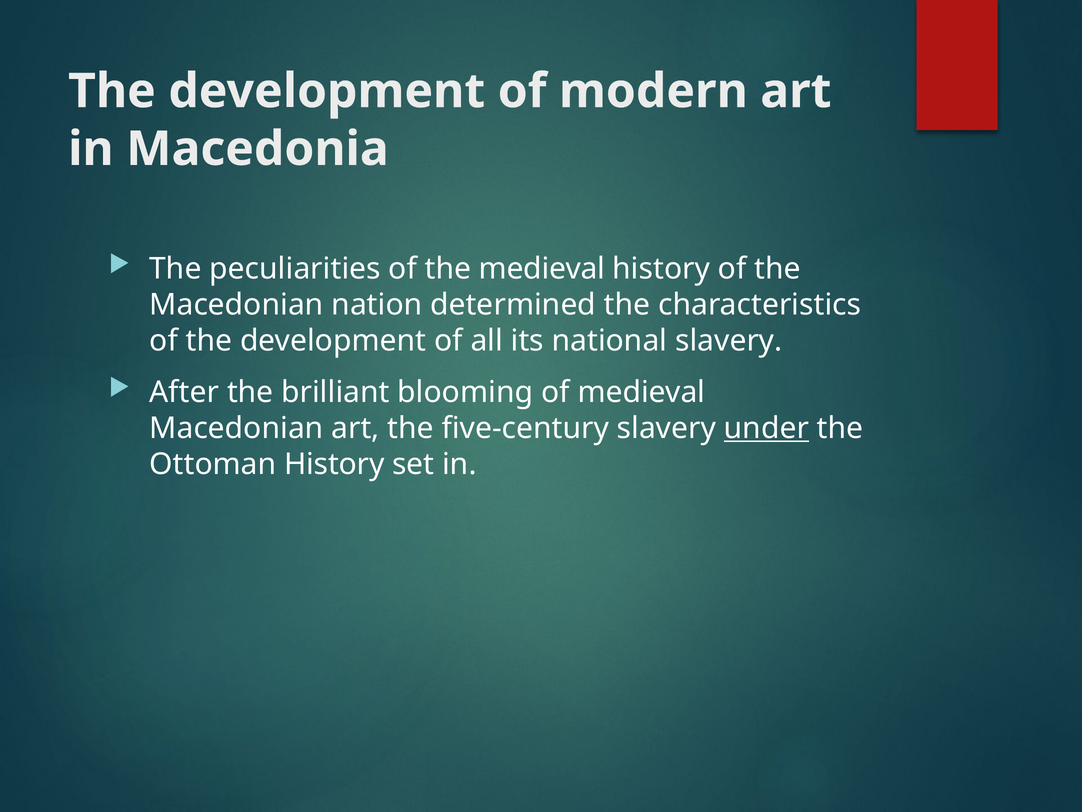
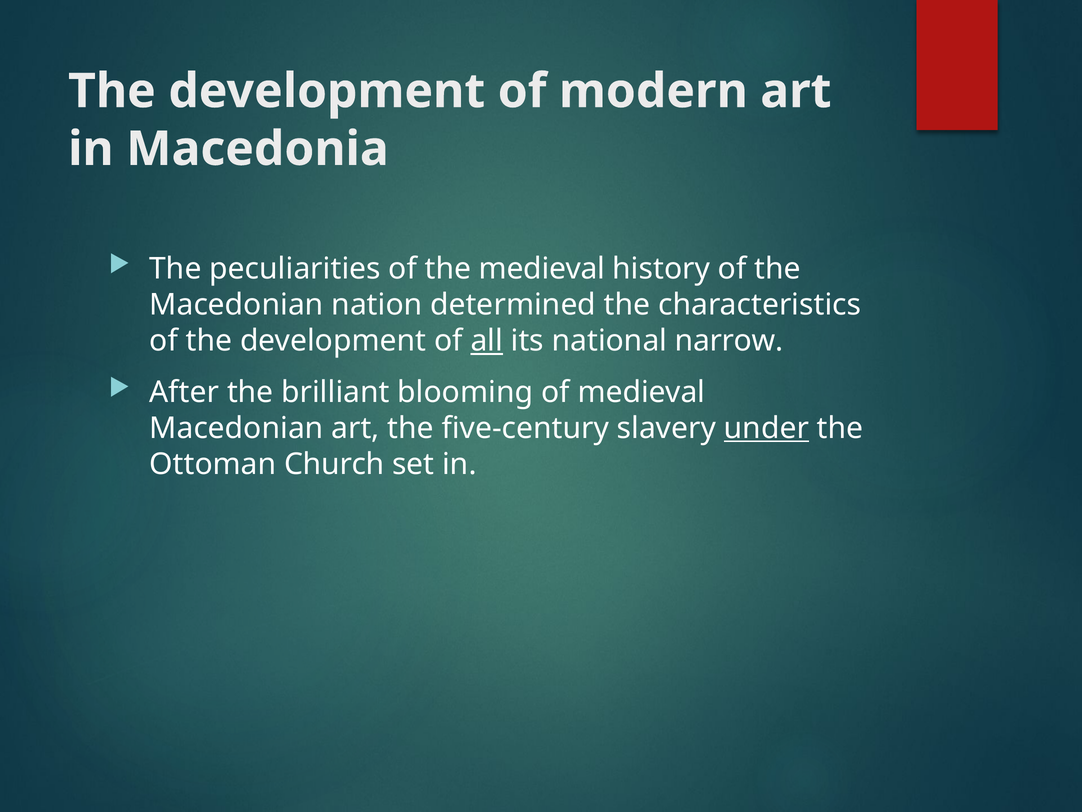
all underline: none -> present (487, 341)
national slavery: slavery -> narrow (729, 341)
Ottoman History: History -> Church (334, 464)
